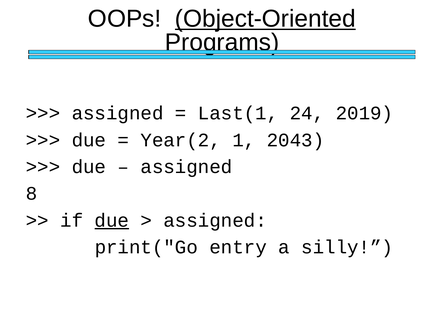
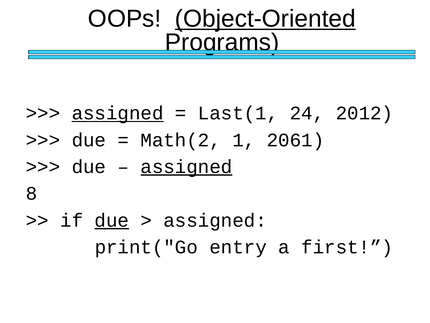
assigned underline: none -> present (118, 113)
2019: 2019 -> 2012 (364, 113)
Year(2: Year(2 -> Math(2 (181, 140)
2043: 2043 -> 2061 (296, 140)
assigned underline: none -> present (186, 167)
silly: silly -> first (347, 247)
